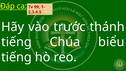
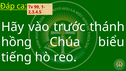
tiếng: tiếng -> hồng (17, 42)
